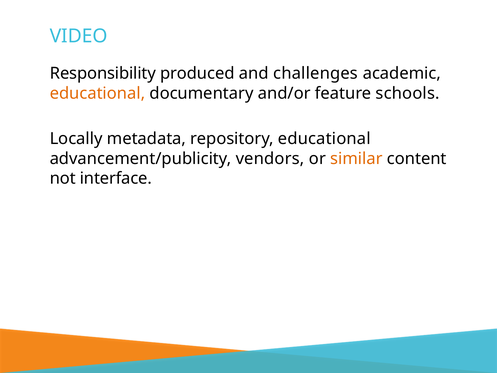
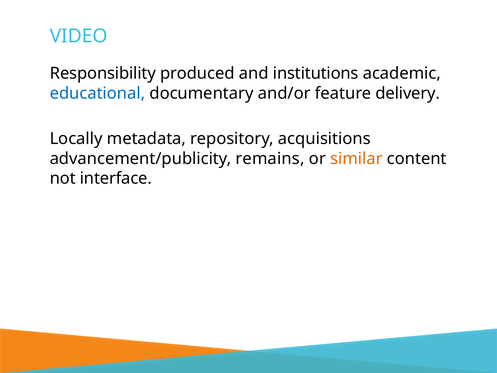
challenges: challenges -> institutions (316, 73)
educational colour: orange -> blue (97, 93)
schools: schools -> delivery (408, 93)
repository educational: educational -> acquisitions (324, 139)
vendors: vendors -> remains (270, 158)
